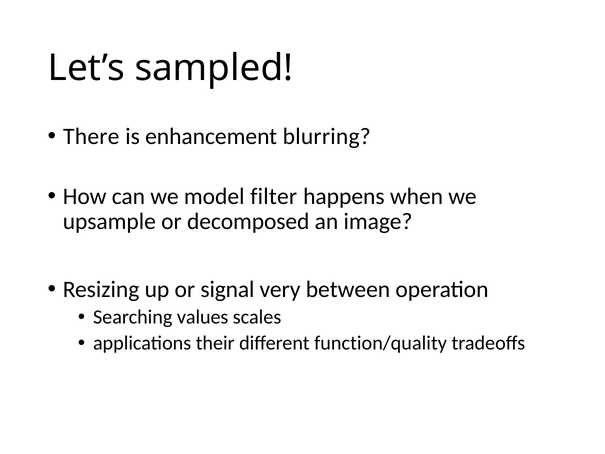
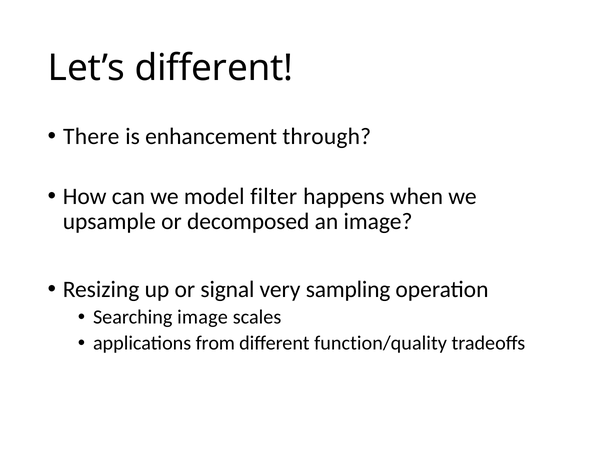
Let’s sampled: sampled -> different (214, 68)
blurring: blurring -> through (327, 136)
between: between -> sampling (348, 289)
Searching values: values -> image (203, 317)
their: their -> from (215, 343)
